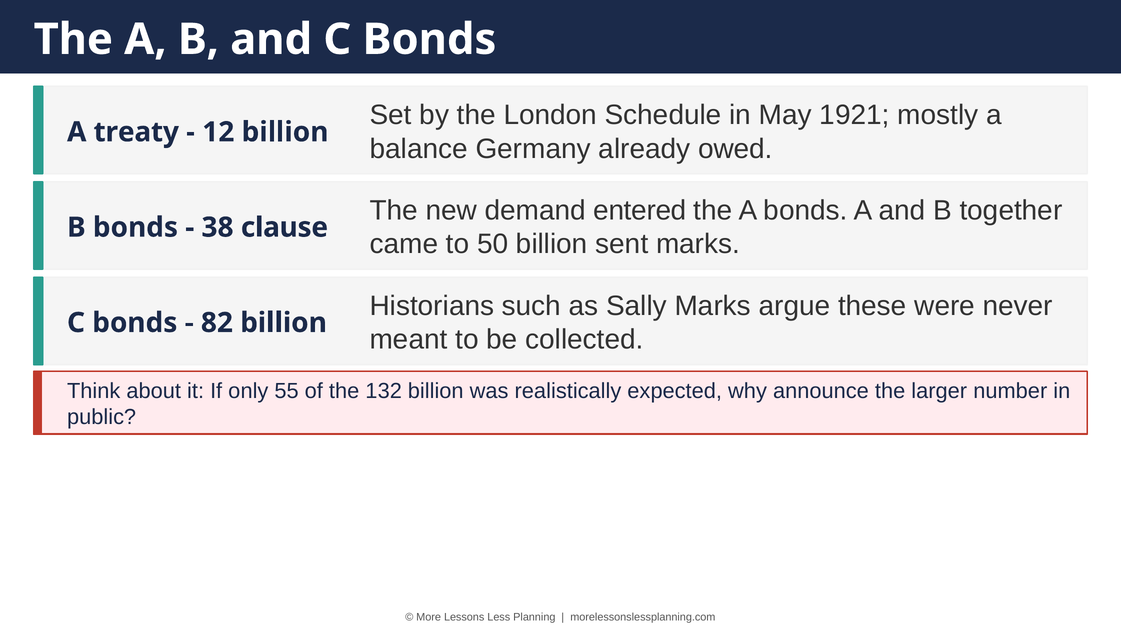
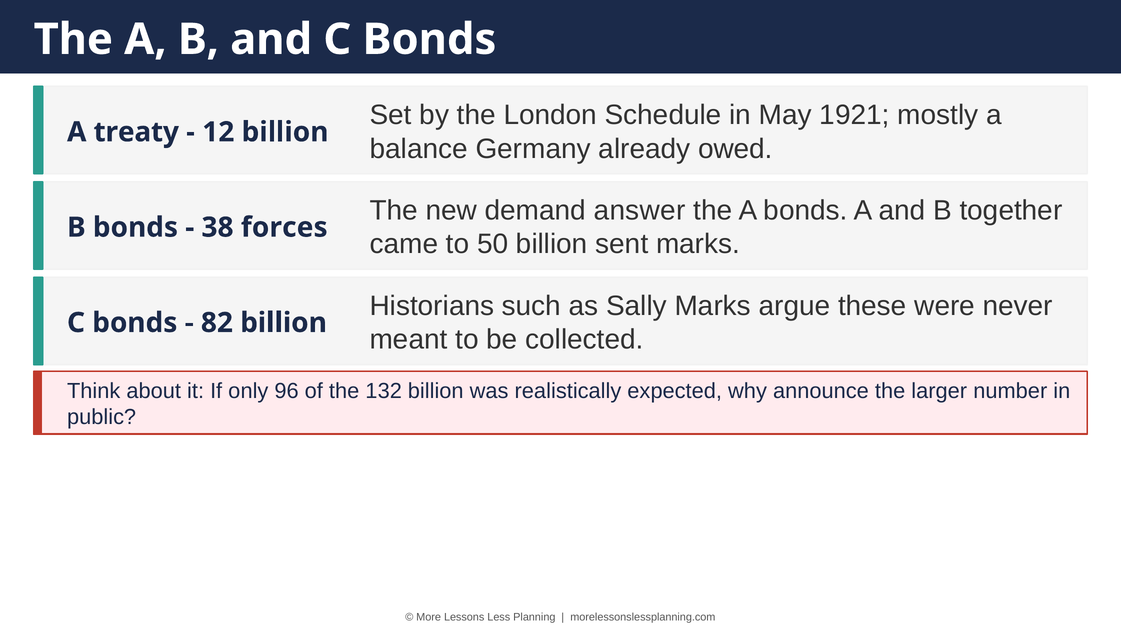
entered: entered -> answer (640, 210)
clause: clause -> forces (284, 227)
55: 55 -> 96 (287, 391)
